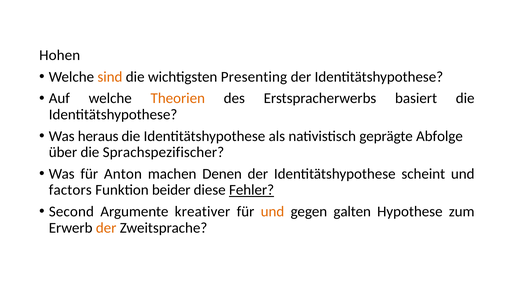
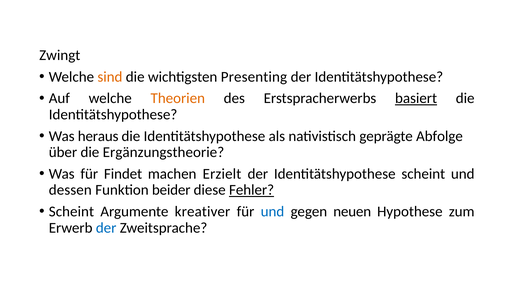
Hohen: Hohen -> Zwingt (60, 55)
basiert underline: none -> present (416, 98)
Sprachspezifischer: Sprachspezifischer -> Ergänzungstheorie (163, 152)
Anton: Anton -> Findet (123, 174)
Denen: Denen -> Erzielt (222, 174)
factors: factors -> dessen (70, 190)
Second: Second -> Scheint (71, 212)
und colour: orange -> blue (272, 212)
galten: galten -> neuen (352, 212)
der colour: orange -> blue (106, 228)
